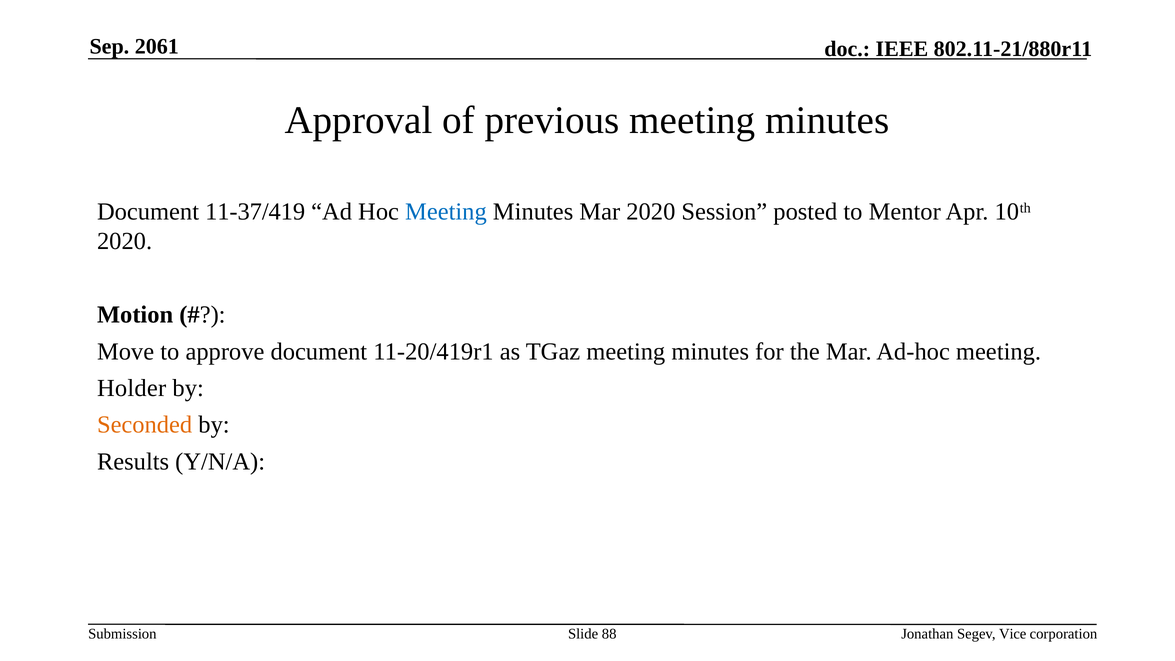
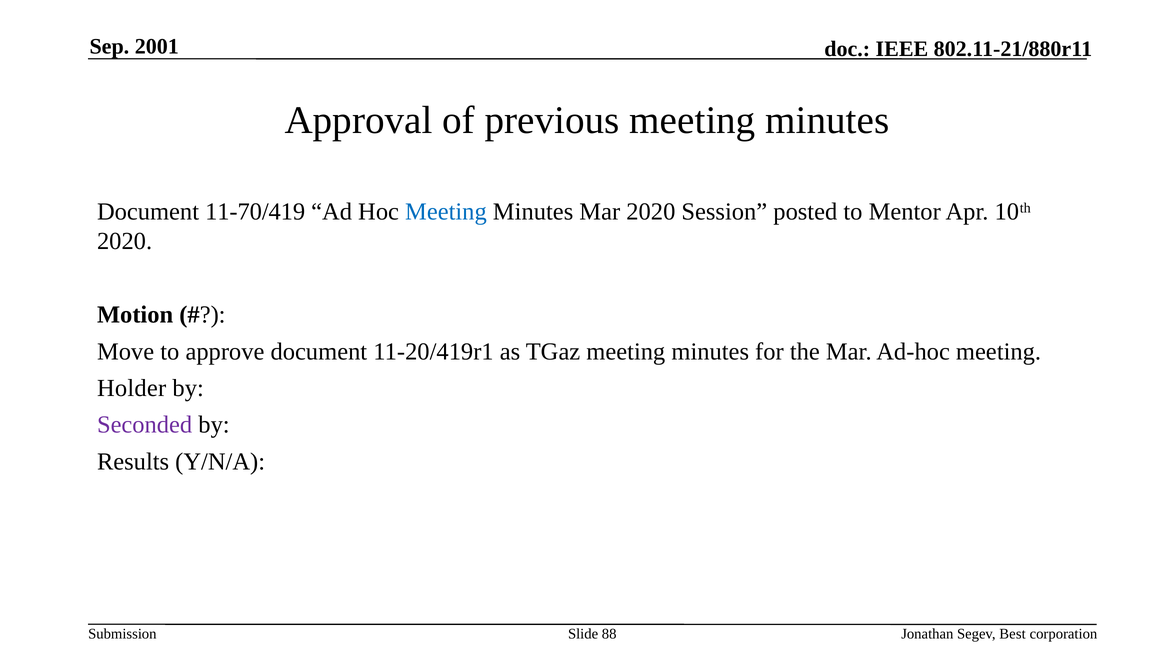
2061: 2061 -> 2001 (157, 47)
11-37/419: 11-37/419 -> 11-70/419 (255, 212)
Seconded colour: orange -> purple (145, 425)
Vice: Vice -> Best (1013, 634)
